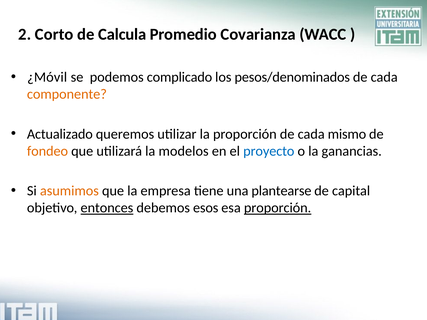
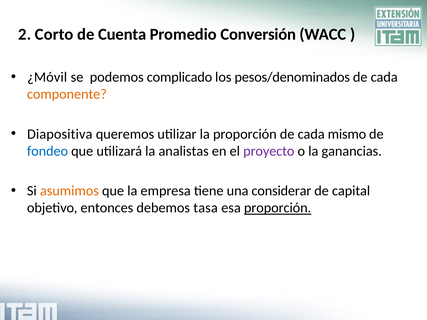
Calcula: Calcula -> Cuenta (122, 35)
Covarianza: Covarianza -> Conversión (258, 35)
Actualizado: Actualizado -> Diapositiva (60, 134)
fondeo colour: orange -> blue (47, 151)
modelos: modelos -> analistas (184, 151)
proyecto colour: blue -> purple (269, 151)
plantearse: plantearse -> considerar (281, 191)
entonces underline: present -> none (107, 208)
esos: esos -> tasa (206, 208)
